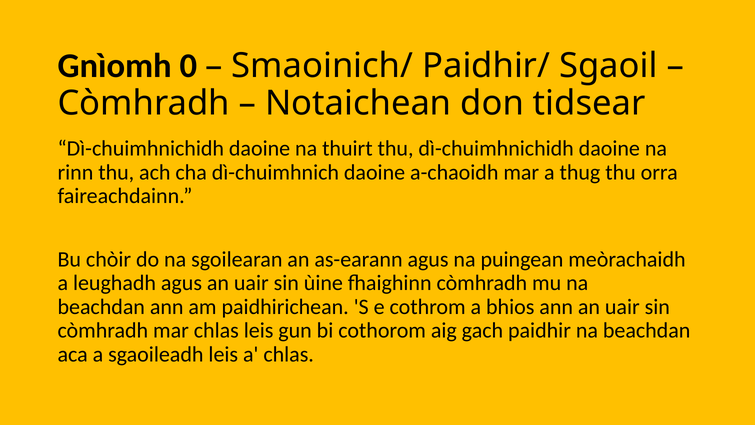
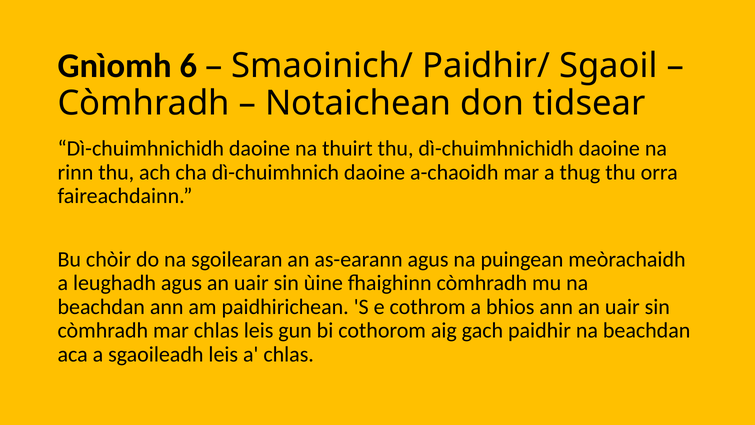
0: 0 -> 6 (188, 66)
